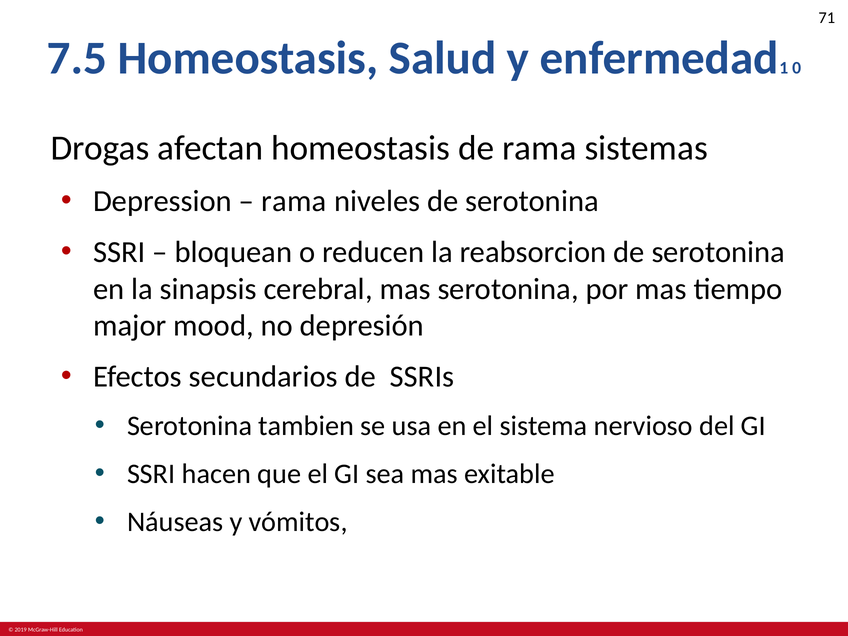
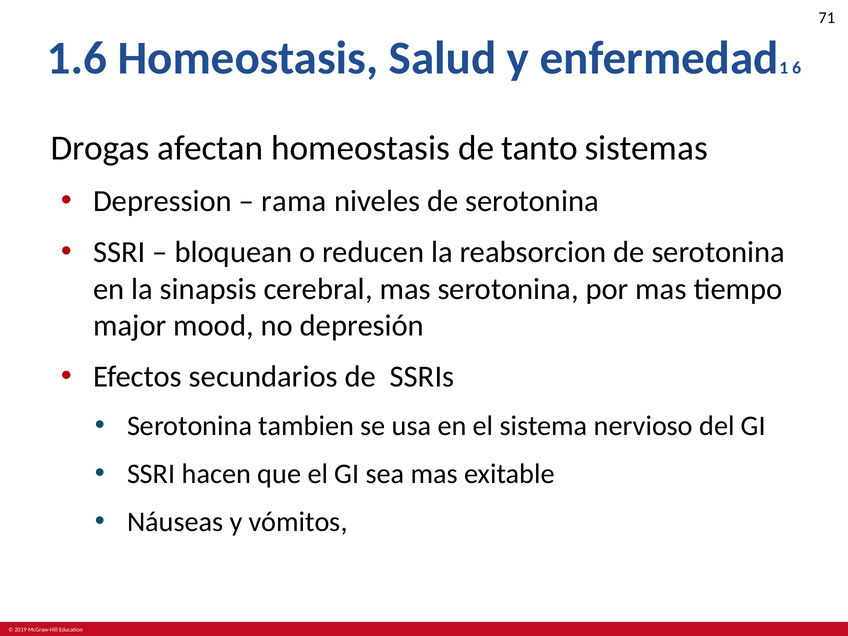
7.5: 7.5 -> 1.6 (77, 58)
0: 0 -> 6 (797, 68)
de rama: rama -> tanto (540, 148)
